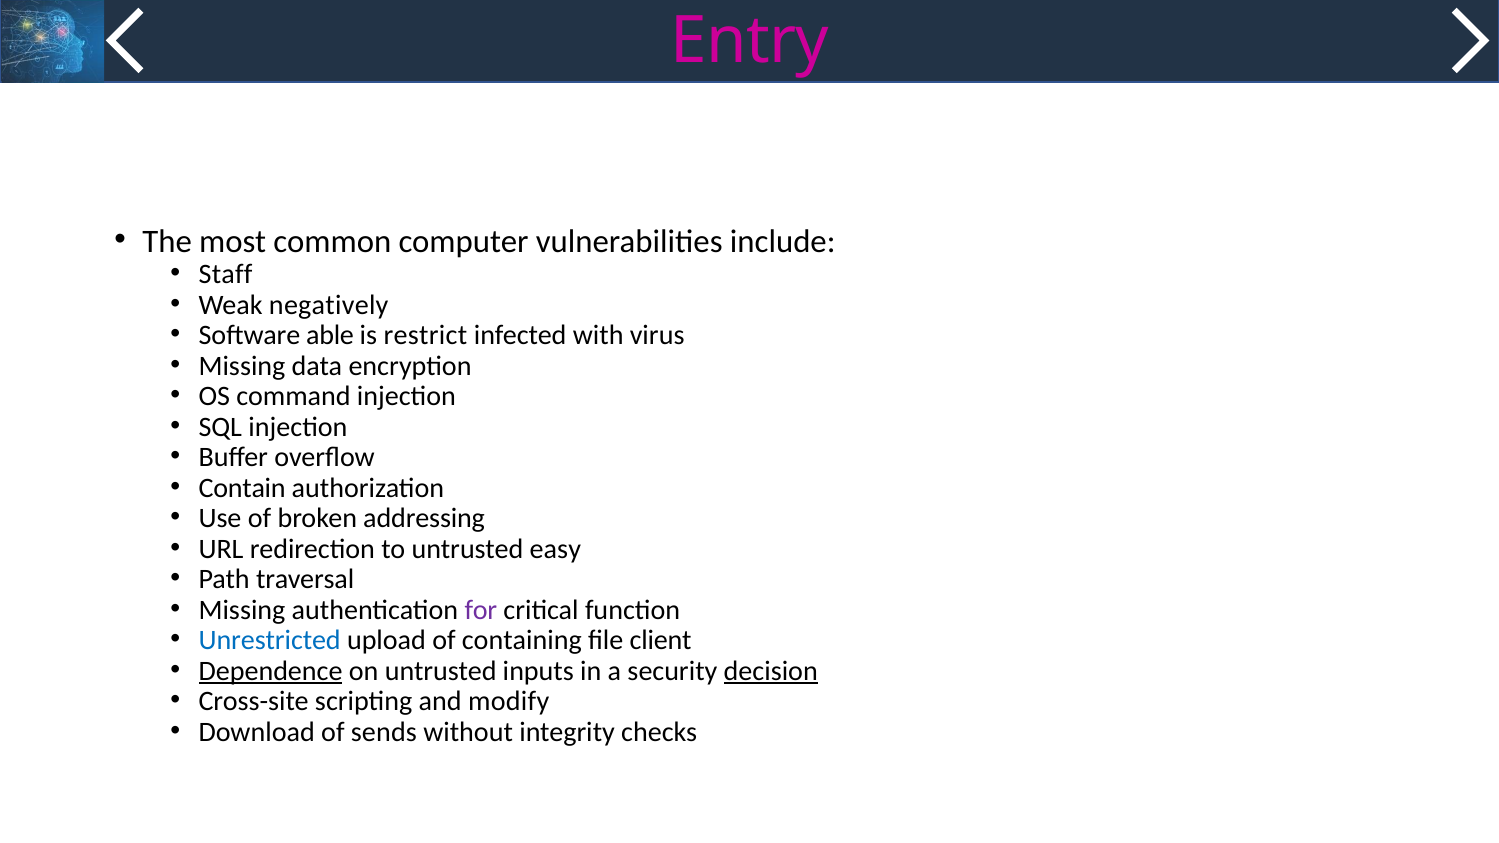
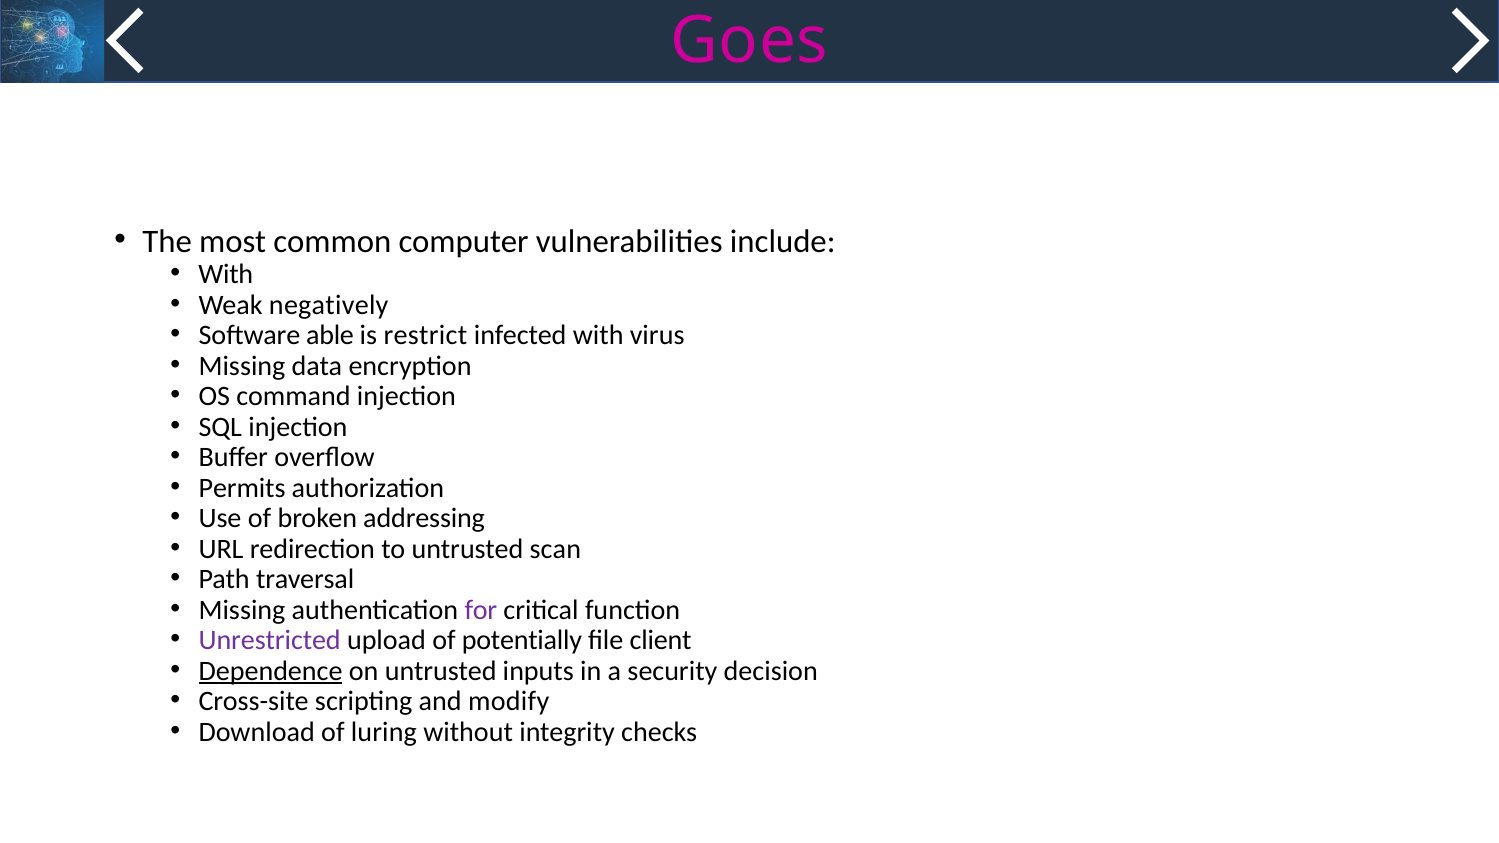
Entry: Entry -> Goes (749, 41)
Staff: Staff -> With (226, 275)
Contain: Contain -> Permits (242, 488)
easy: easy -> scan (555, 549)
Unrestricted colour: blue -> purple (270, 641)
containing: containing -> potentially (522, 641)
decision underline: present -> none (771, 671)
sends: sends -> luring (384, 732)
